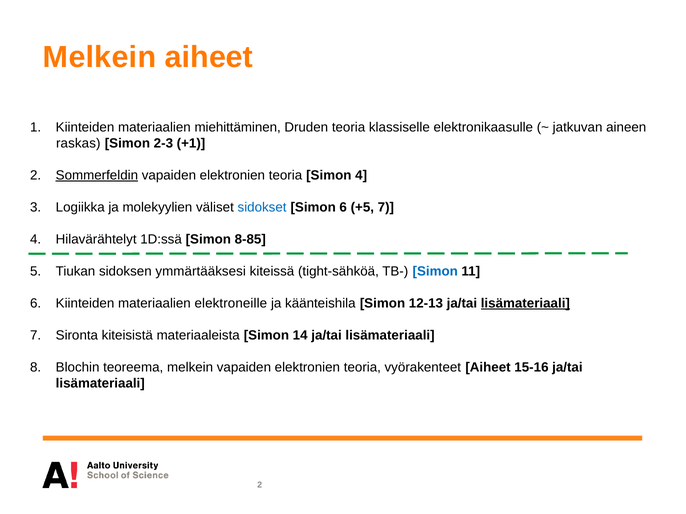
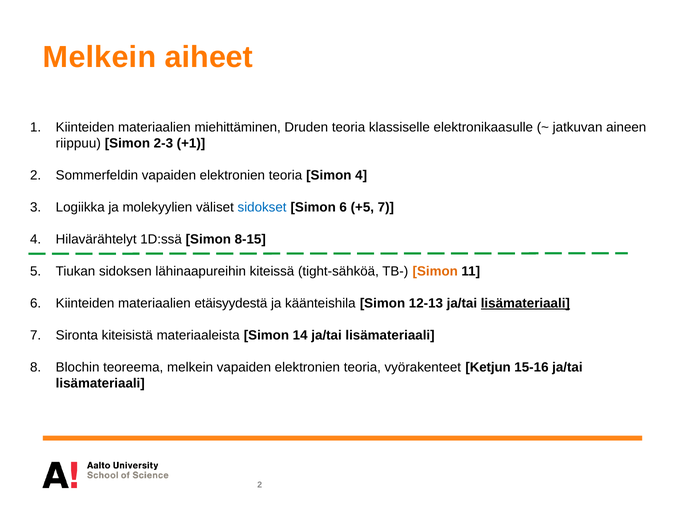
raskas: raskas -> riippuu (78, 144)
Sommerfeldin underline: present -> none (97, 176)
8-85: 8-85 -> 8-15 (250, 240)
ymmärtääksesi: ymmärtääksesi -> lähinaapureihin (201, 272)
Simon colour: blue -> orange (435, 272)
elektroneille: elektroneille -> etäisyydestä (231, 304)
vyörakenteet Aiheet: Aiheet -> Ketjun (488, 368)
